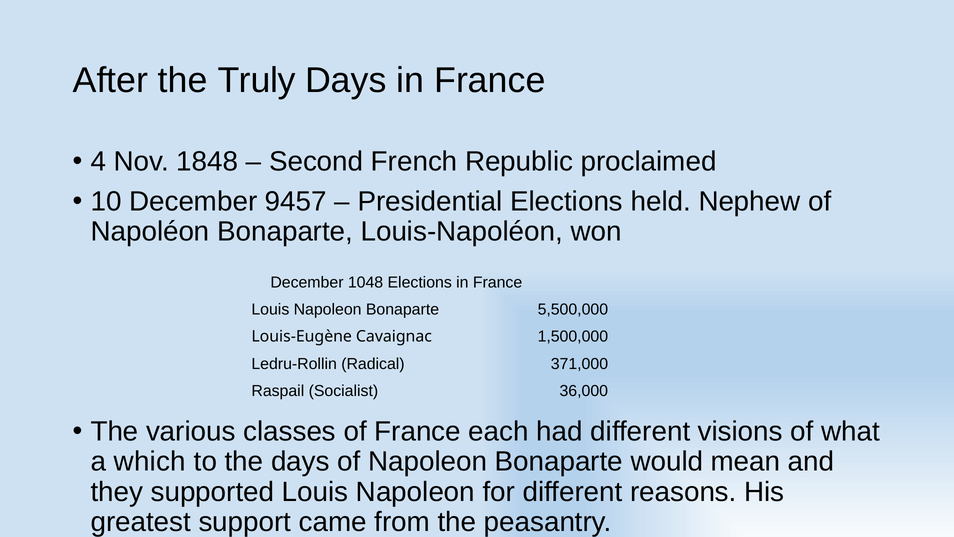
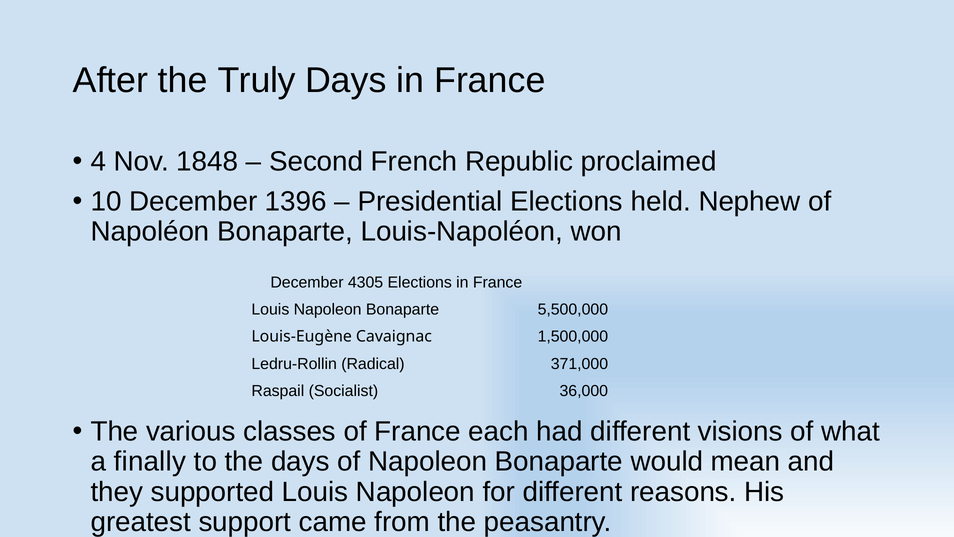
9457: 9457 -> 1396 (296, 201)
1048: 1048 -> 4305 (366, 282)
which: which -> finally (150, 461)
